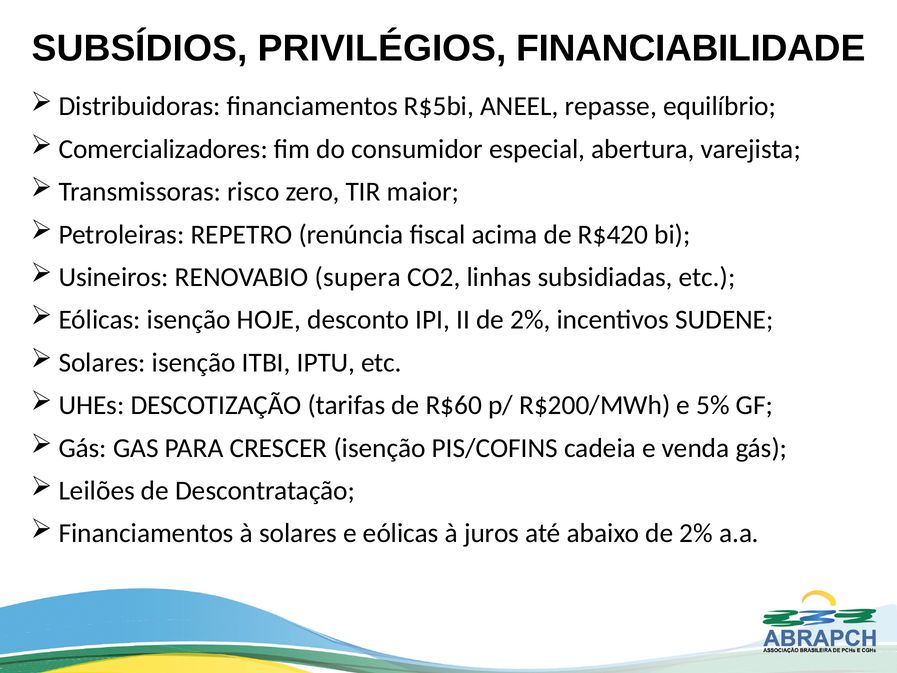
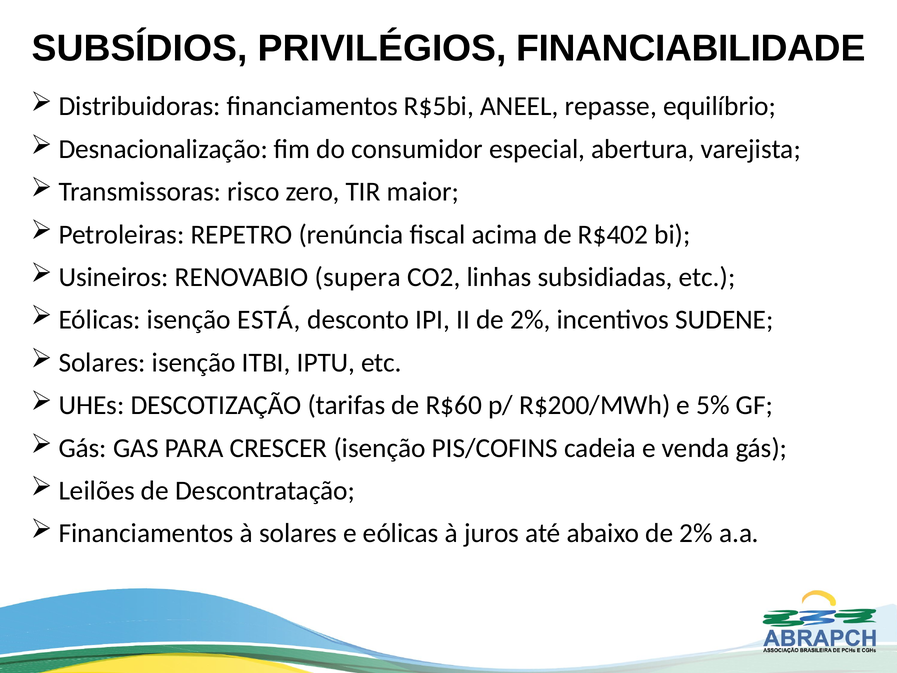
Comercializadores: Comercializadores -> Desnacionalização (163, 149)
R$420: R$420 -> R$402 (613, 234)
HOJE: HOJE -> ESTÁ (269, 320)
